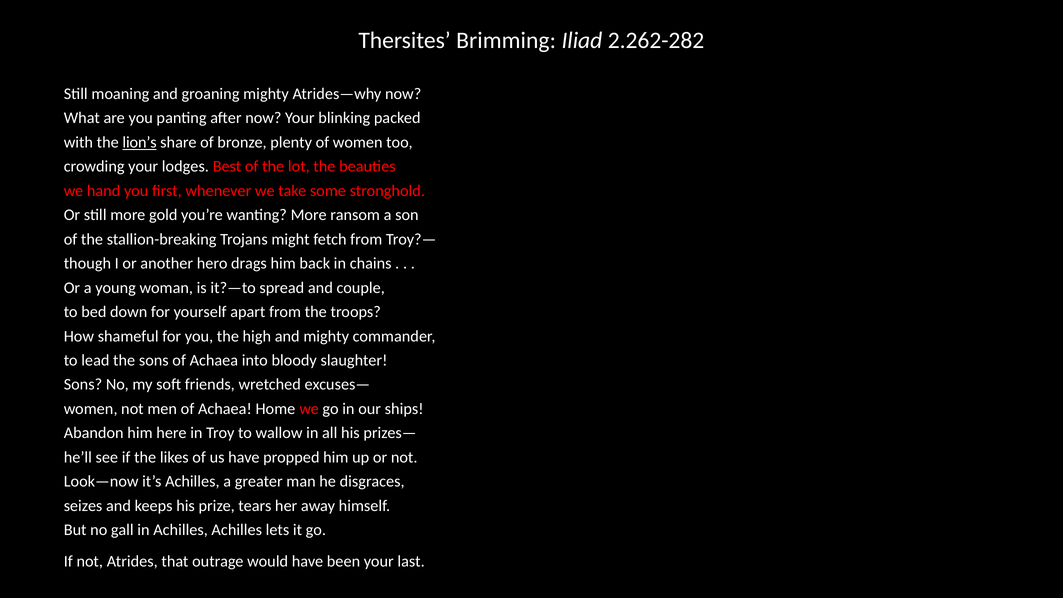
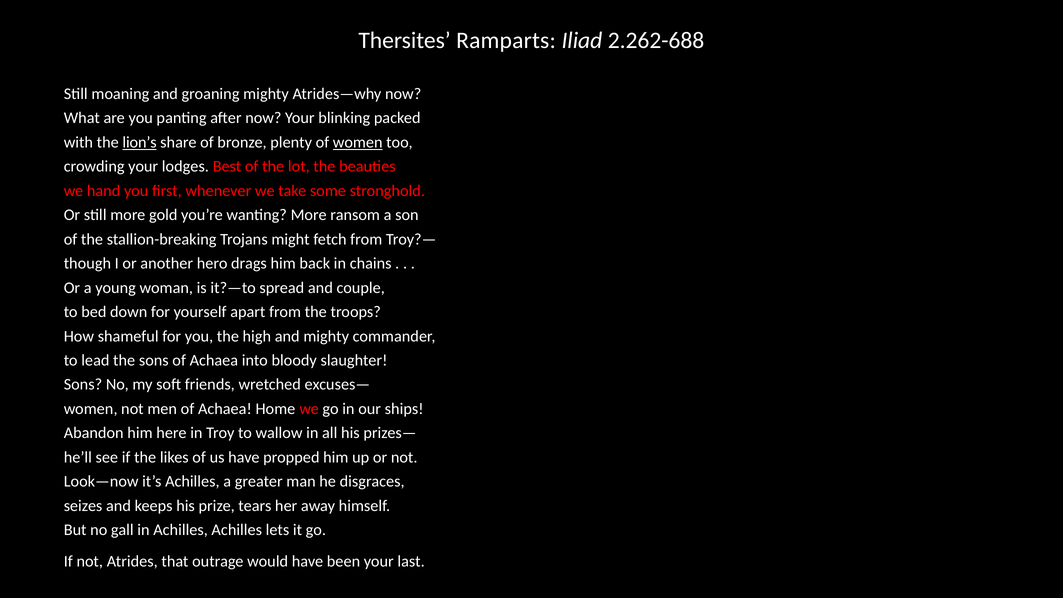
Brimming: Brimming -> Ramparts (506, 40)
2.262-282: 2.262-282 -> 2.262-688 (656, 40)
women underline: none -> present (358, 142)
